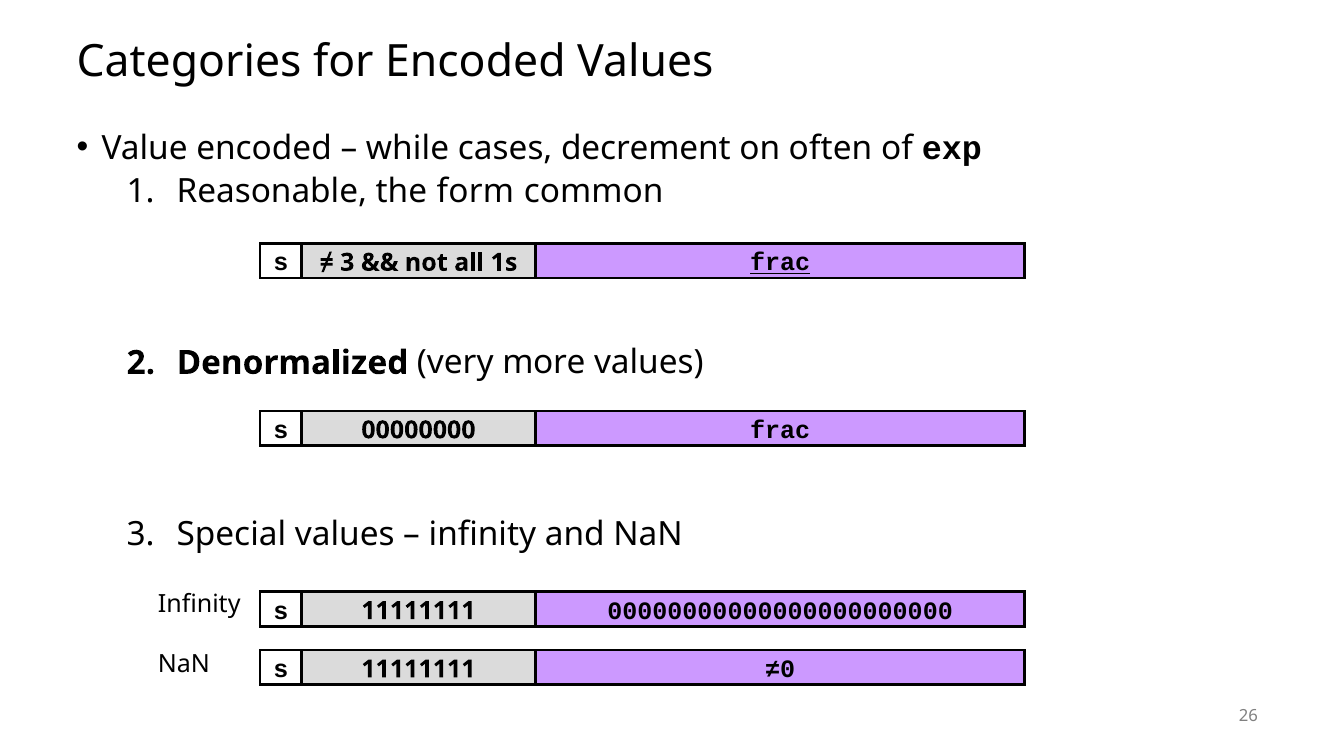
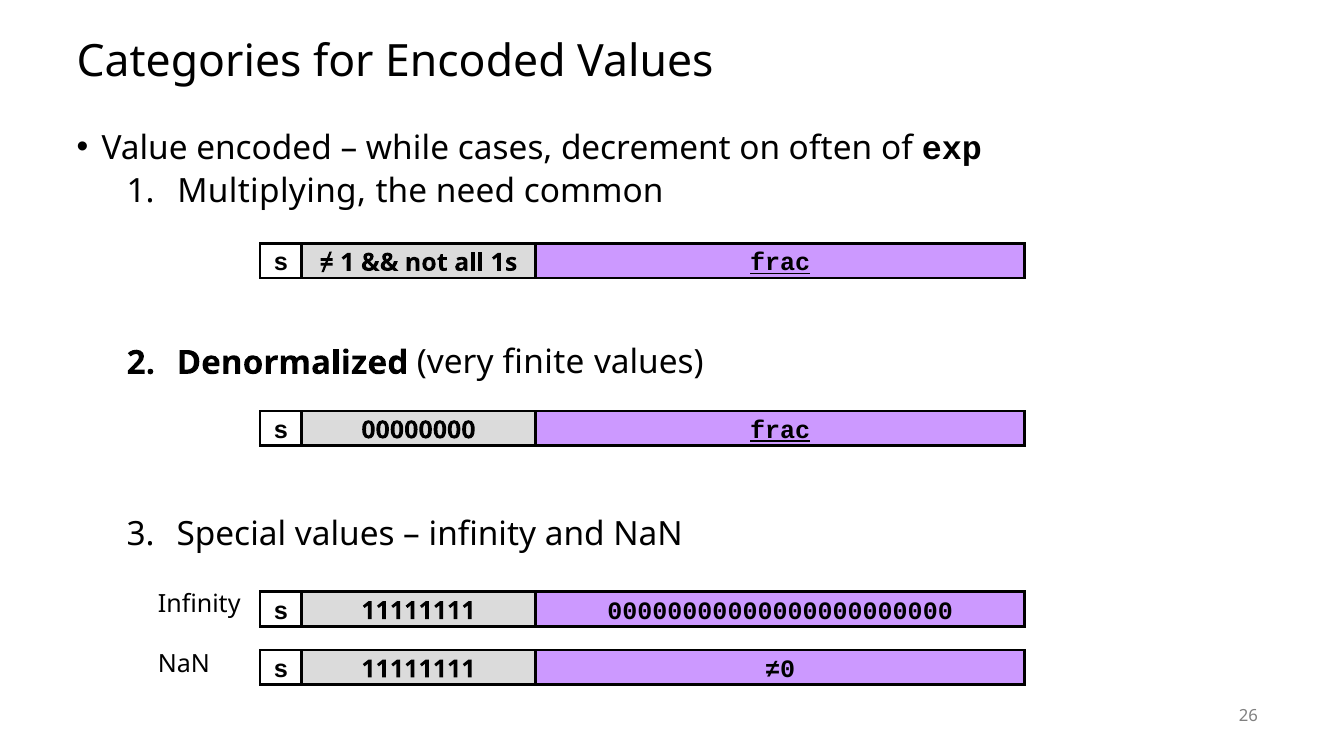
Reasonable: Reasonable -> Multiplying (272, 191)
form: form -> need (475, 191)
3: 3 -> 1 (347, 262)
more: more -> finite (544, 363)
frac underline: none -> present (780, 430)
